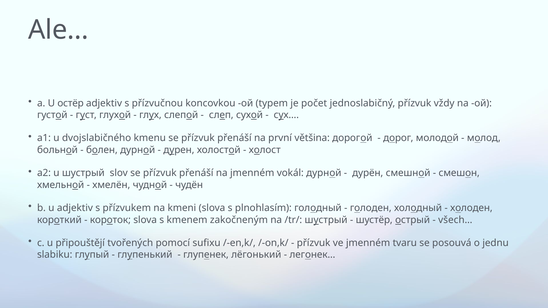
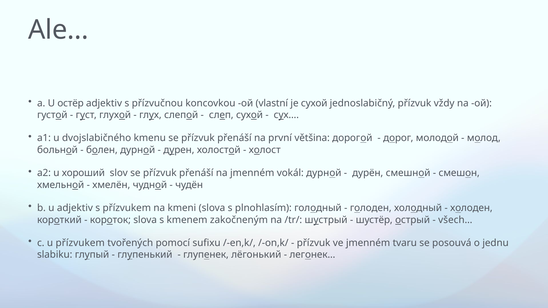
typem: typem -> vlastní (272, 103)
je počet: počet -> сухой (314, 103)
u шустрый: шустрый -> хороший (83, 173)
u připouštějí: připouštějí -> přízvukem (80, 243)
